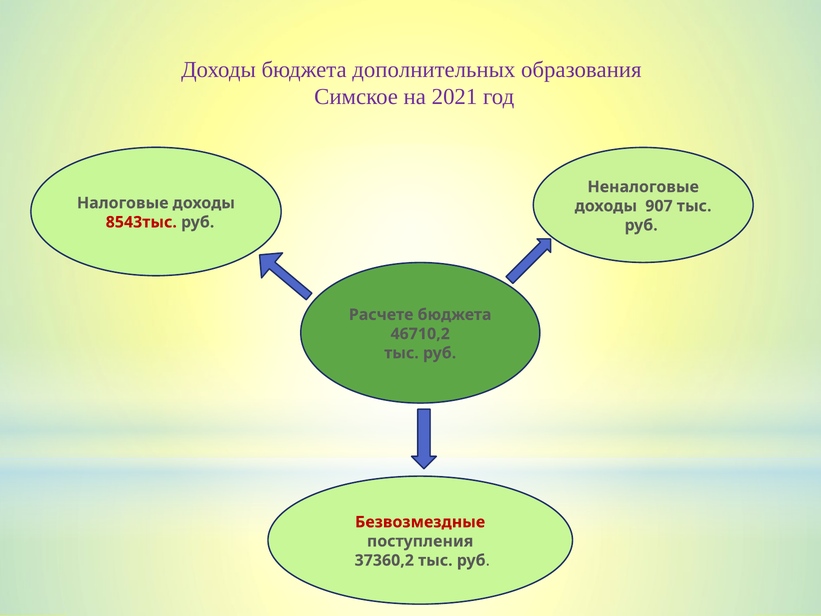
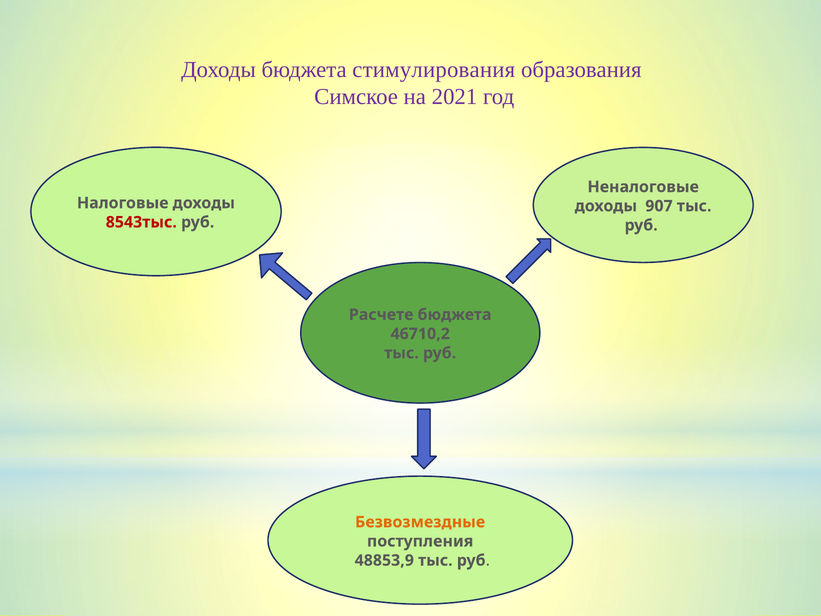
дополнительных: дополнительных -> стимулирования (434, 69)
Безвозмездные colour: red -> orange (420, 522)
37360,2: 37360,2 -> 48853,9 (384, 560)
